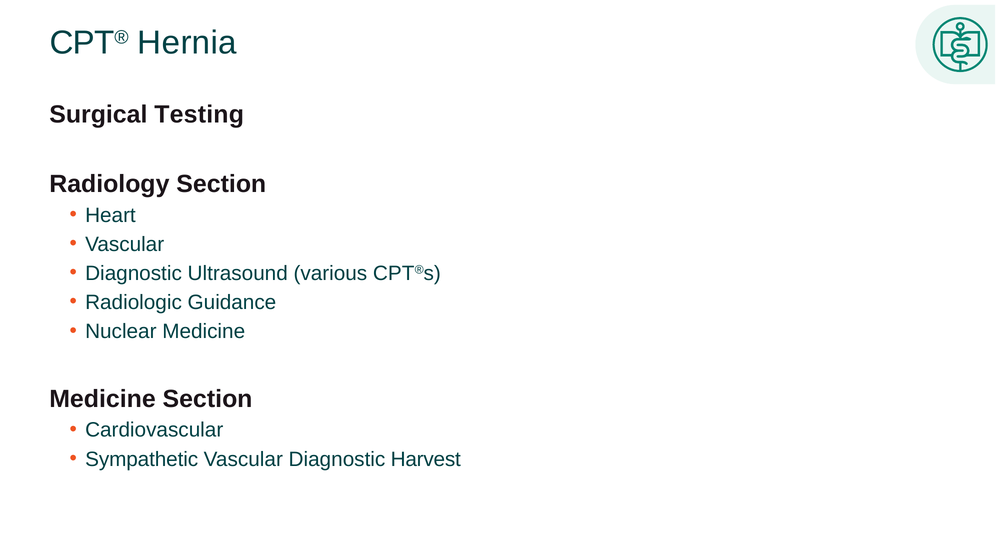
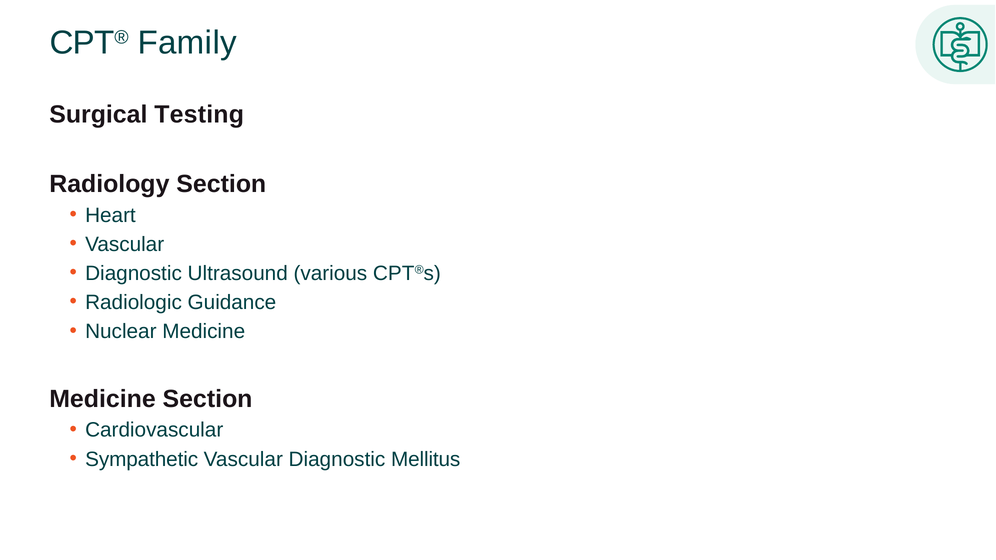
Hernia: Hernia -> Family (187, 43)
Harvest: Harvest -> Mellitus (426, 459)
